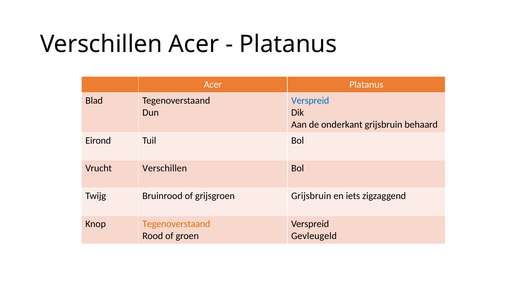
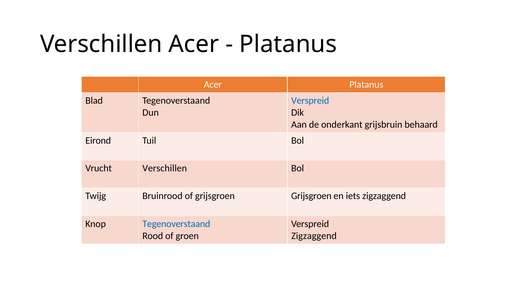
grijsgroen Grijsbruin: Grijsbruin -> Grijsgroen (311, 195)
Tegenoverstaand colour: orange -> blue (176, 223)
Gevleugeld: Gevleugeld -> Zigzaggend (314, 235)
